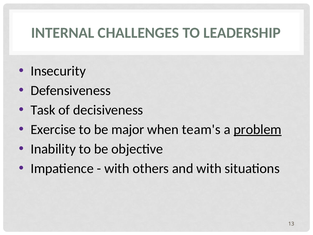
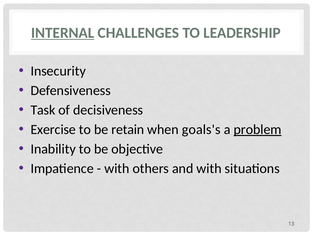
INTERNAL underline: none -> present (63, 33)
major: major -> retain (128, 129)
team's: team's -> goals's (201, 129)
